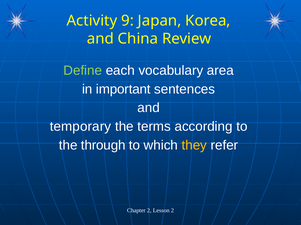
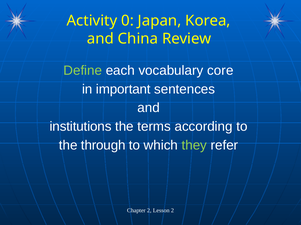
9: 9 -> 0 (127, 21)
area: area -> core (220, 71)
temporary: temporary -> institutions (81, 127)
they colour: yellow -> light green (194, 146)
